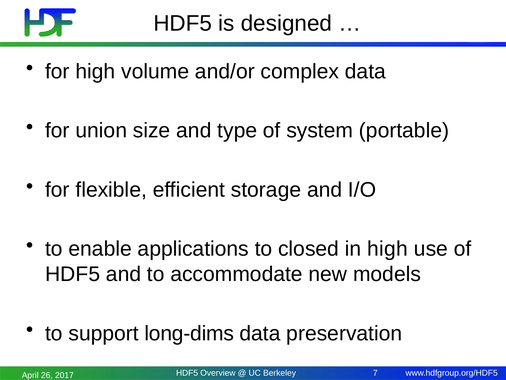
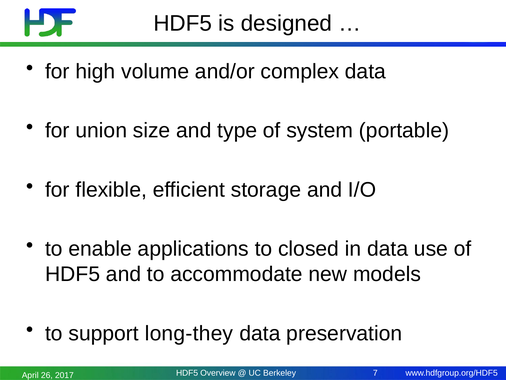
in high: high -> data (388, 249)
long-dims: long-dims -> long-they (189, 333)
